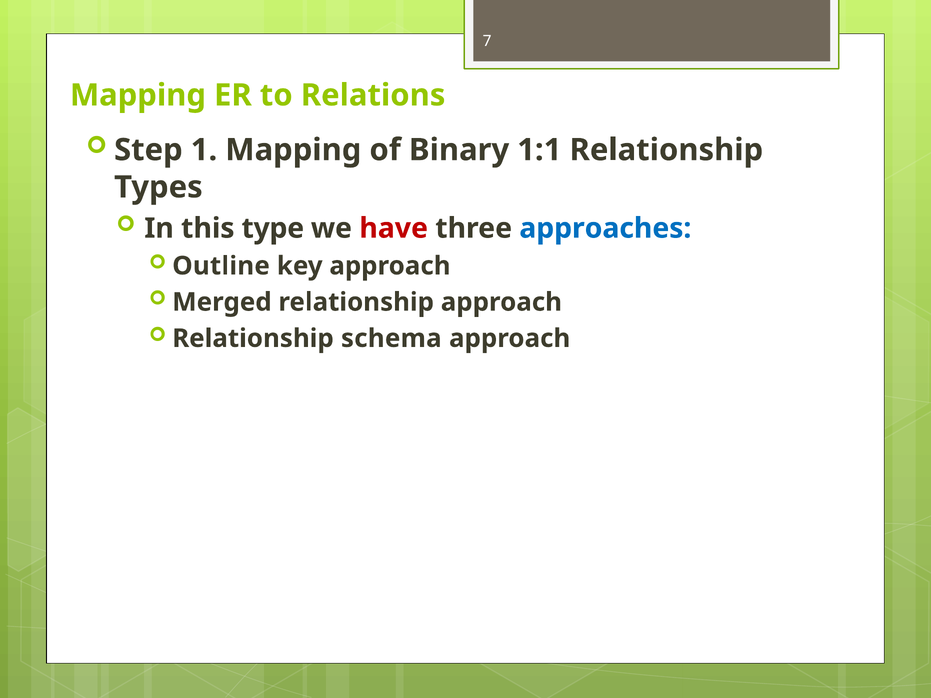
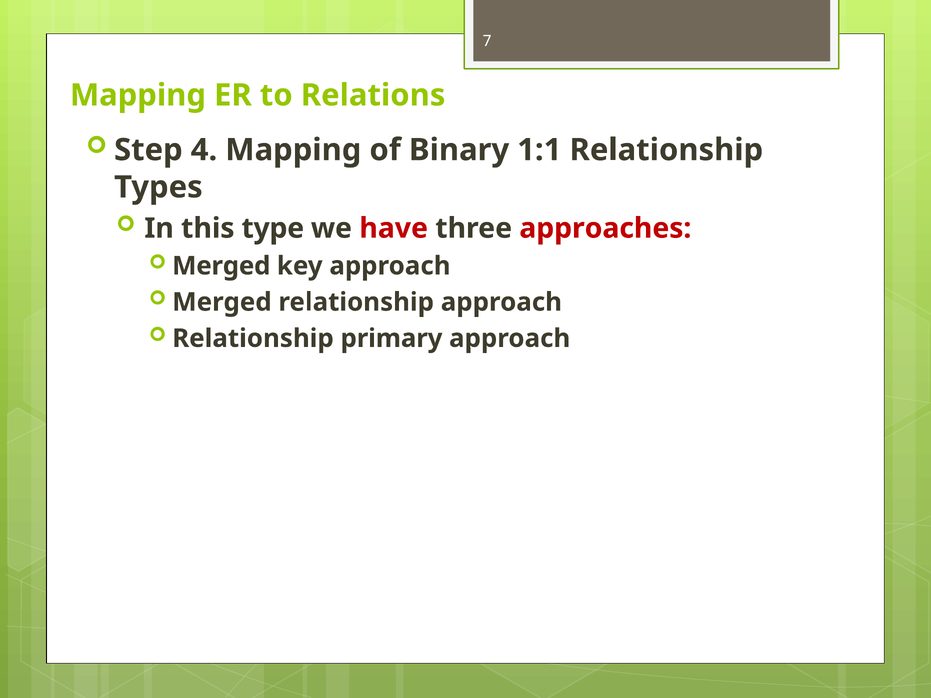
1: 1 -> 4 (204, 150)
approaches colour: blue -> red (605, 228)
Outline: Outline -> Merged (221, 266)
schema: schema -> primary (391, 338)
